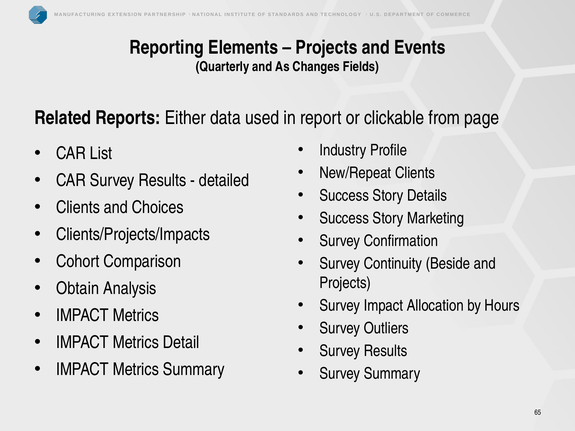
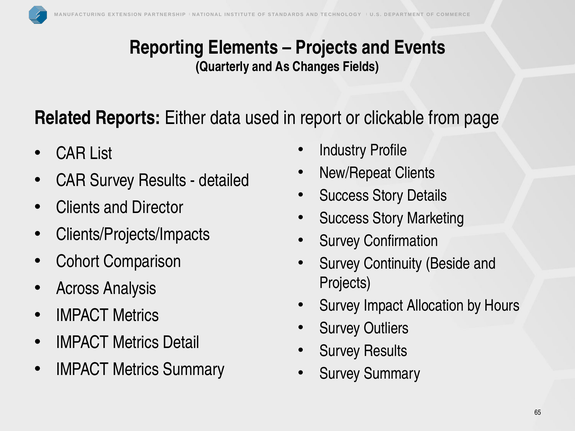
Choices: Choices -> Director (158, 208)
Obtain: Obtain -> Across (78, 289)
